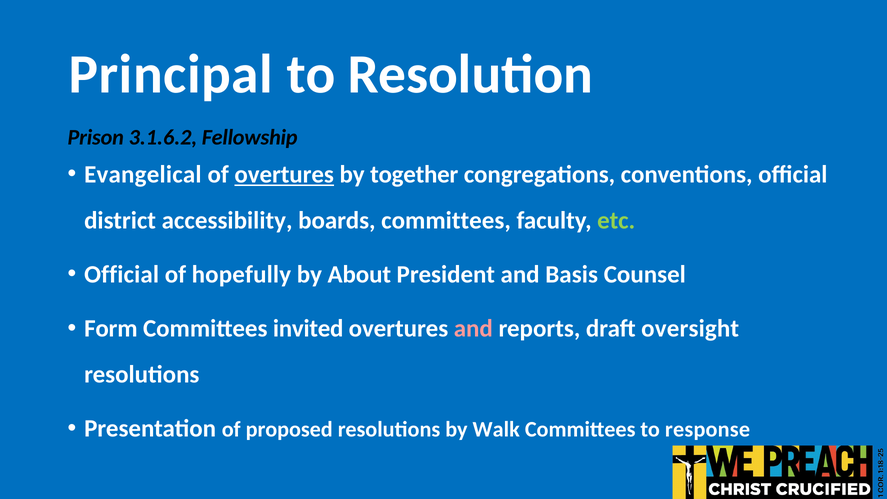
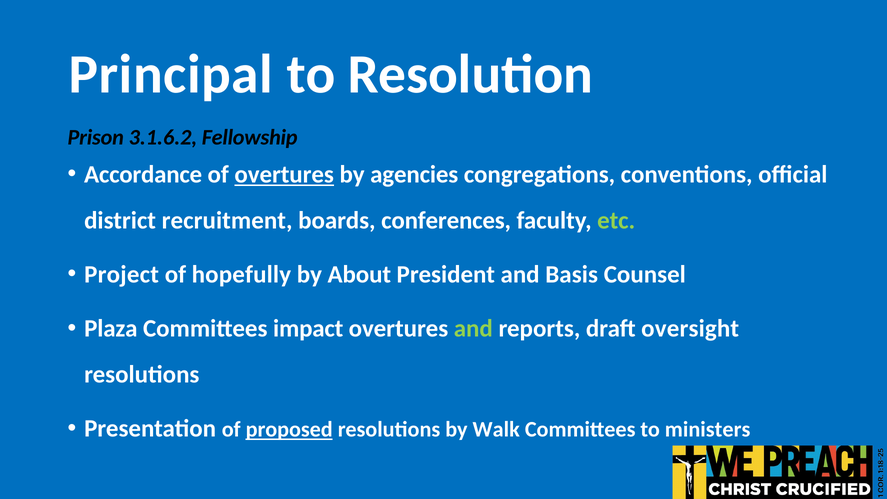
Evangelical: Evangelical -> Accordance (143, 175)
together: together -> agencies (414, 175)
accessibility: accessibility -> recruitment (227, 220)
boards committees: committees -> conferences (446, 220)
Official: Official -> Project (122, 275)
Form: Form -> Plaza (111, 329)
invited: invited -> impact (308, 329)
and colour: pink -> light green (473, 329)
proposed underline: none -> present (289, 430)
response: response -> ministers (708, 430)
